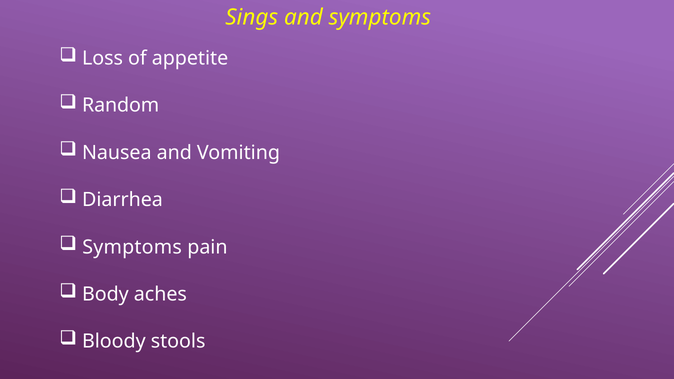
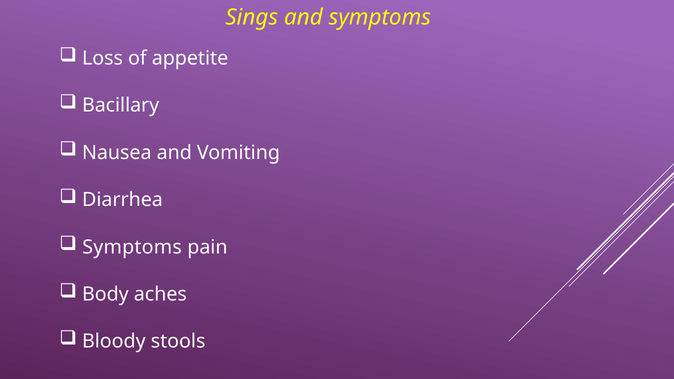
Random: Random -> Bacillary (121, 106)
